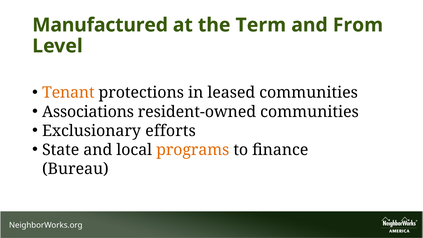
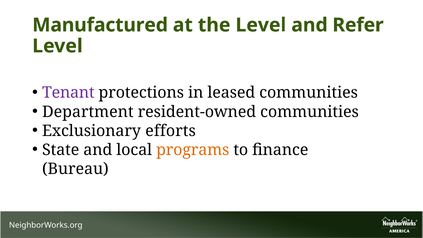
the Term: Term -> Level (261, 25)
From: From -> Refer (358, 25)
Tenant colour: orange -> purple (68, 93)
Associations: Associations -> Department (88, 112)
